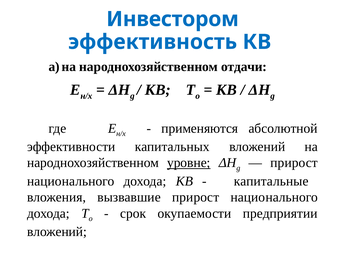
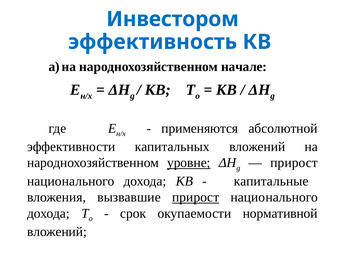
отдачи: отдачи -> начале (244, 67)
прирост underline: none -> present (196, 197)
предприятии: предприятии -> нормативной (280, 213)
